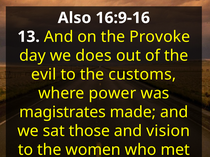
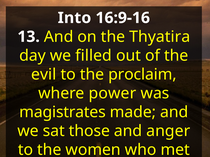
Also: Also -> Into (74, 18)
Provoke: Provoke -> Thyatira (160, 37)
does: does -> filled (94, 56)
customs: customs -> proclaim (142, 75)
vision: vision -> anger (168, 131)
